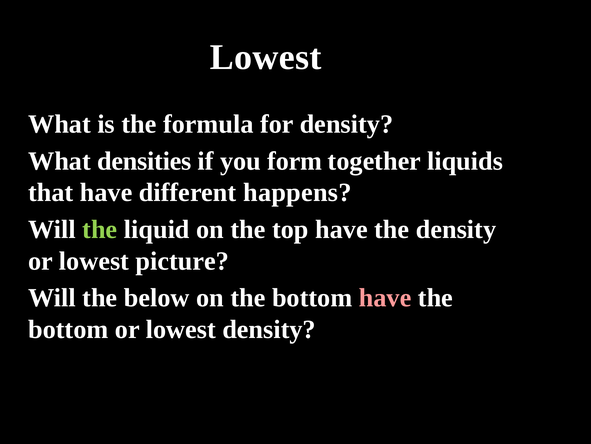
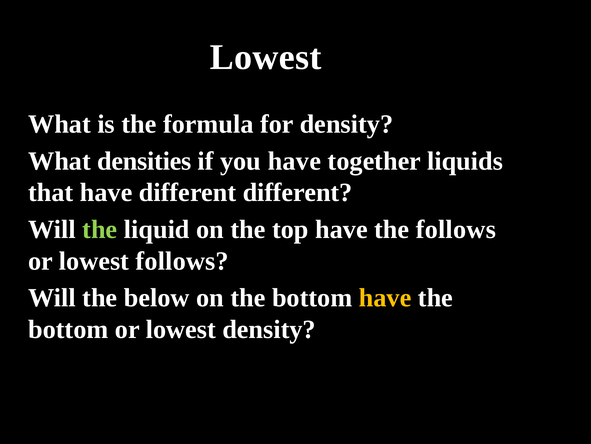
you form: form -> have (294, 161)
different happens: happens -> different (298, 192)
the density: density -> follows (456, 229)
lowest picture: picture -> follows (182, 261)
have colour: pink -> yellow (385, 297)
